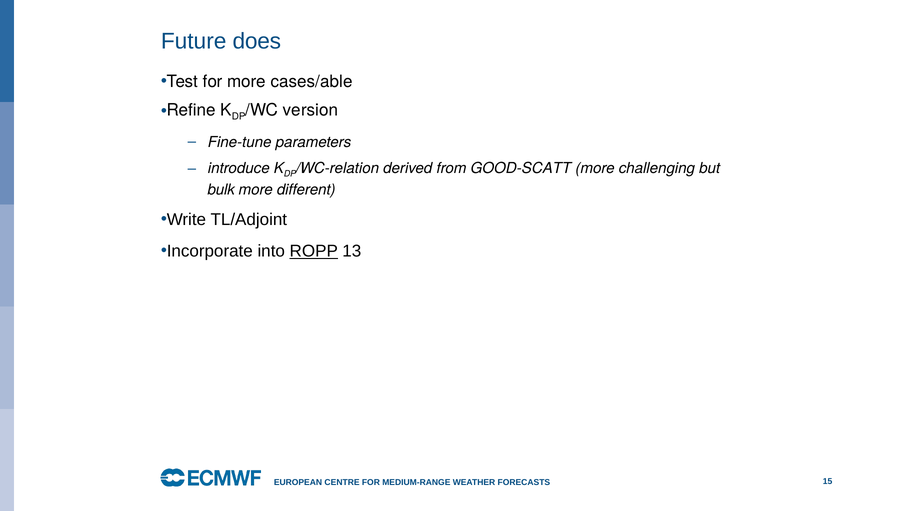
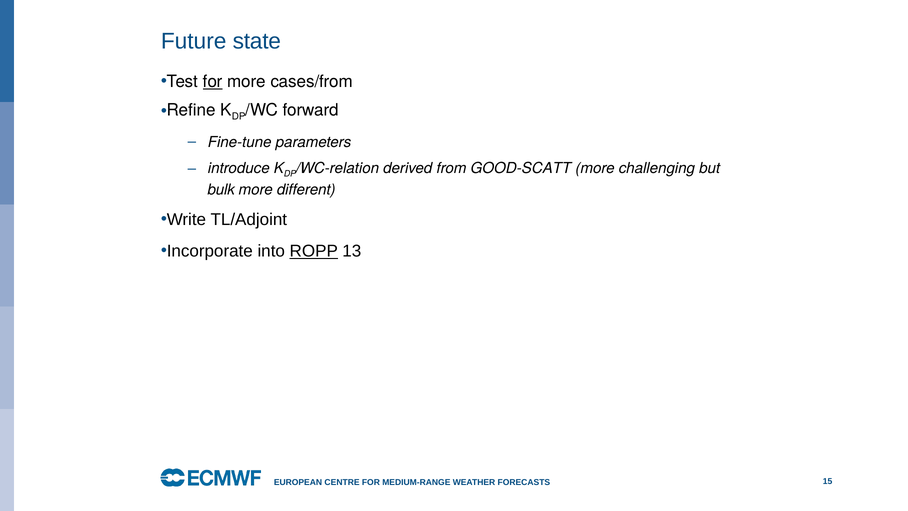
does: does -> state (257, 41)
for underline: none -> present (213, 82)
cases/able: cases/able -> cases/from (312, 82)
version: version -> forward (311, 110)
